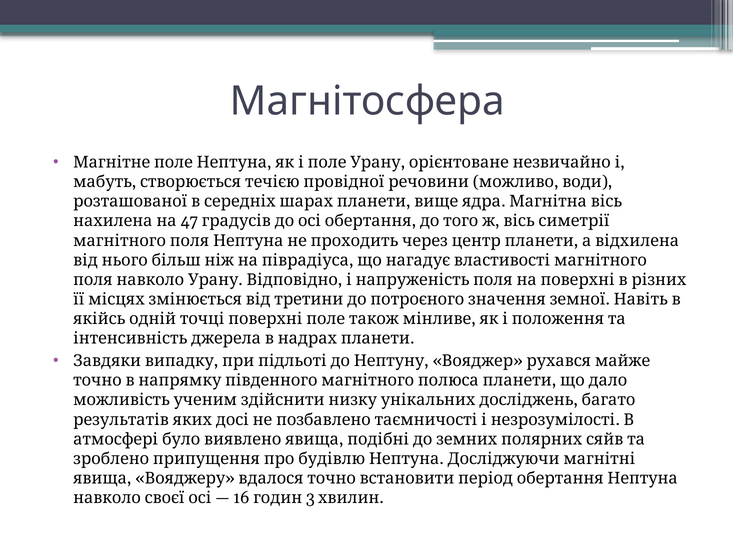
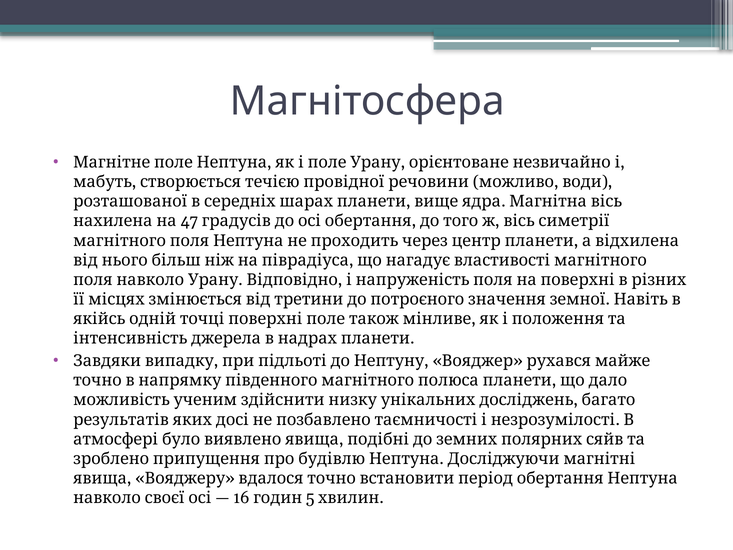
3: 3 -> 5 (310, 498)
